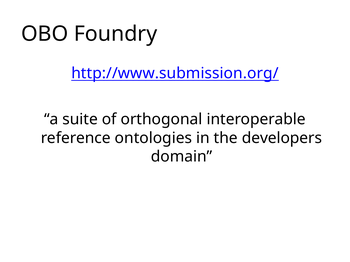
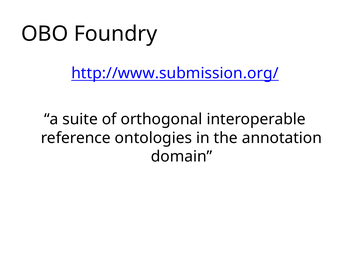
developers: developers -> annotation (282, 138)
